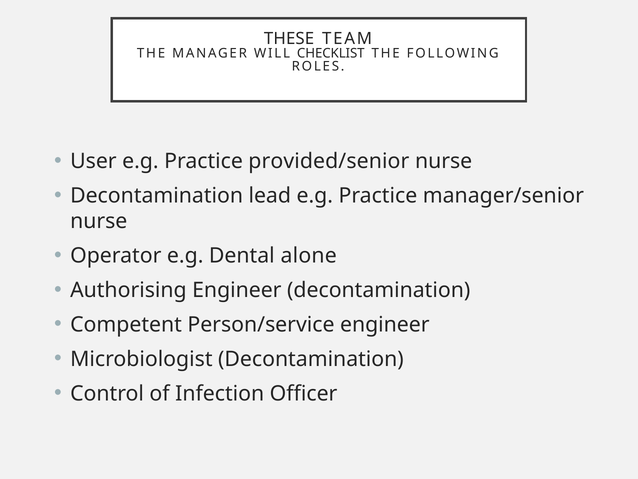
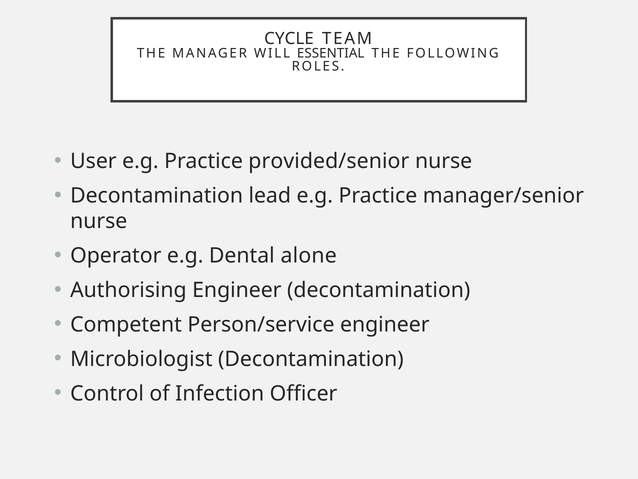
THESE: THESE -> CYCLE (289, 38)
CHECKLIST: CHECKLIST -> ESSENTIAL (331, 53)
